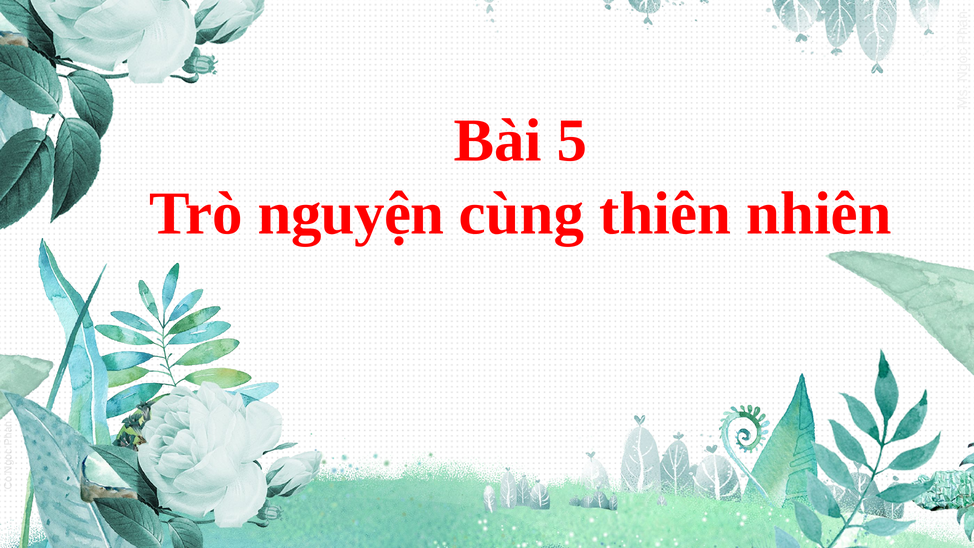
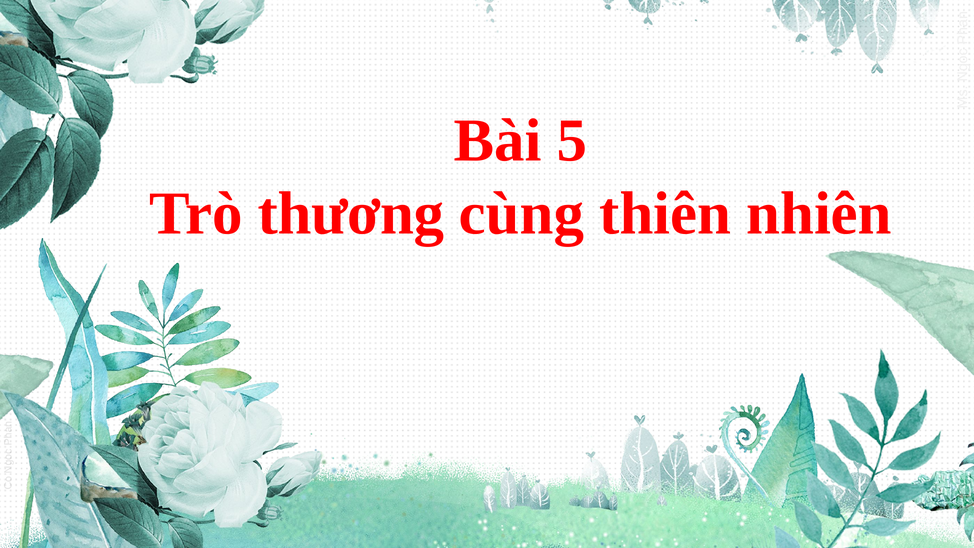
nguyện: nguyện -> thương (351, 214)
